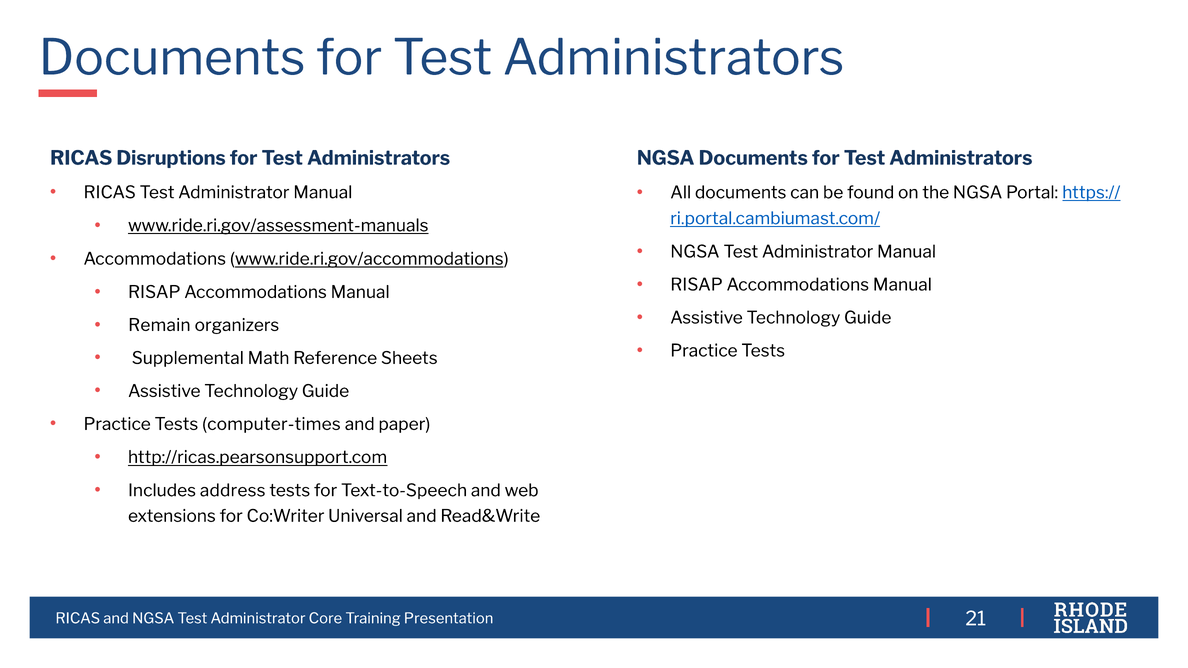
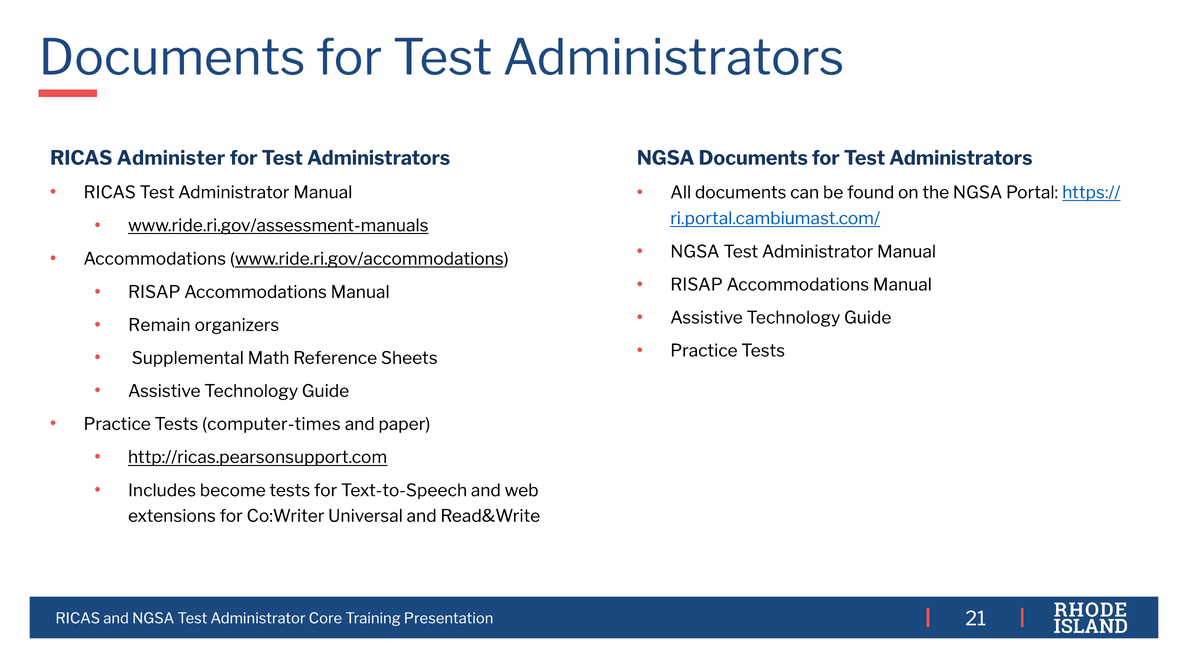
Disruptions: Disruptions -> Administer (171, 158)
address: address -> become (233, 491)
